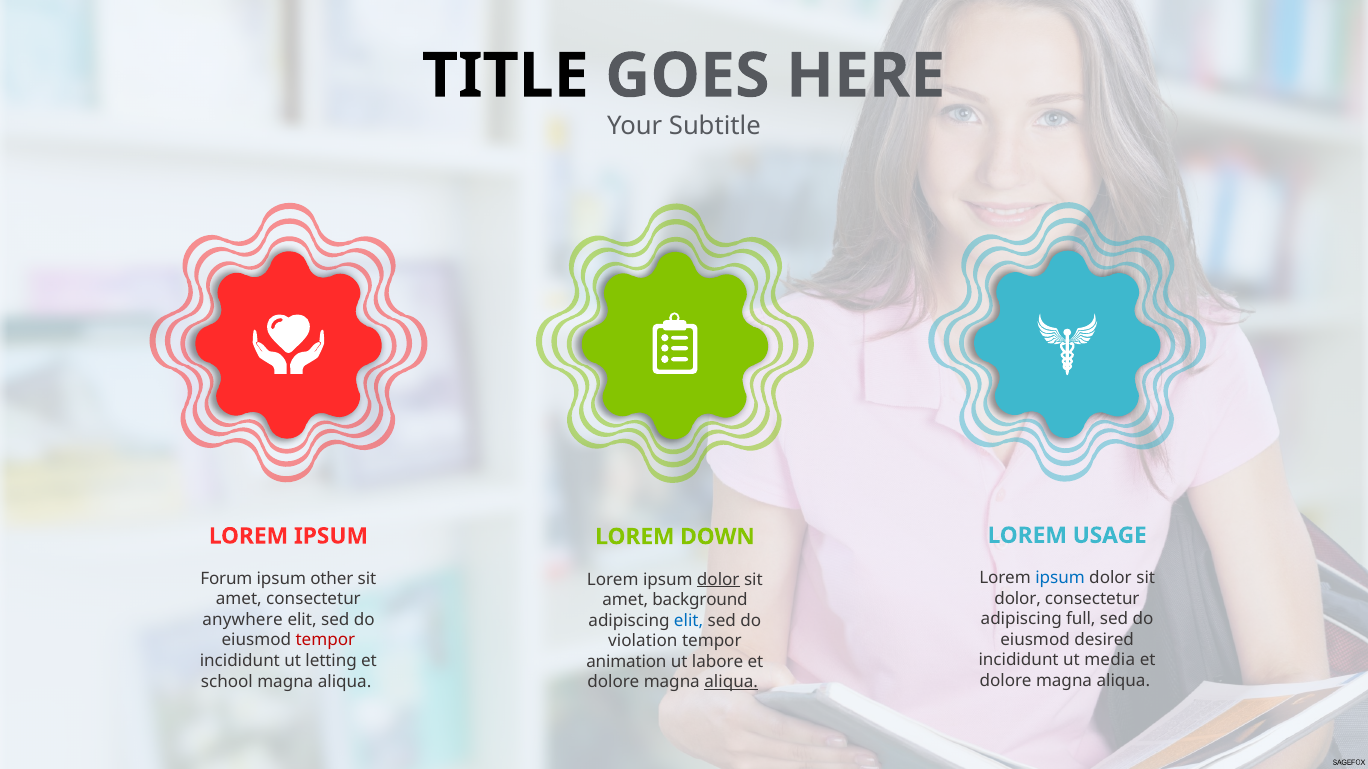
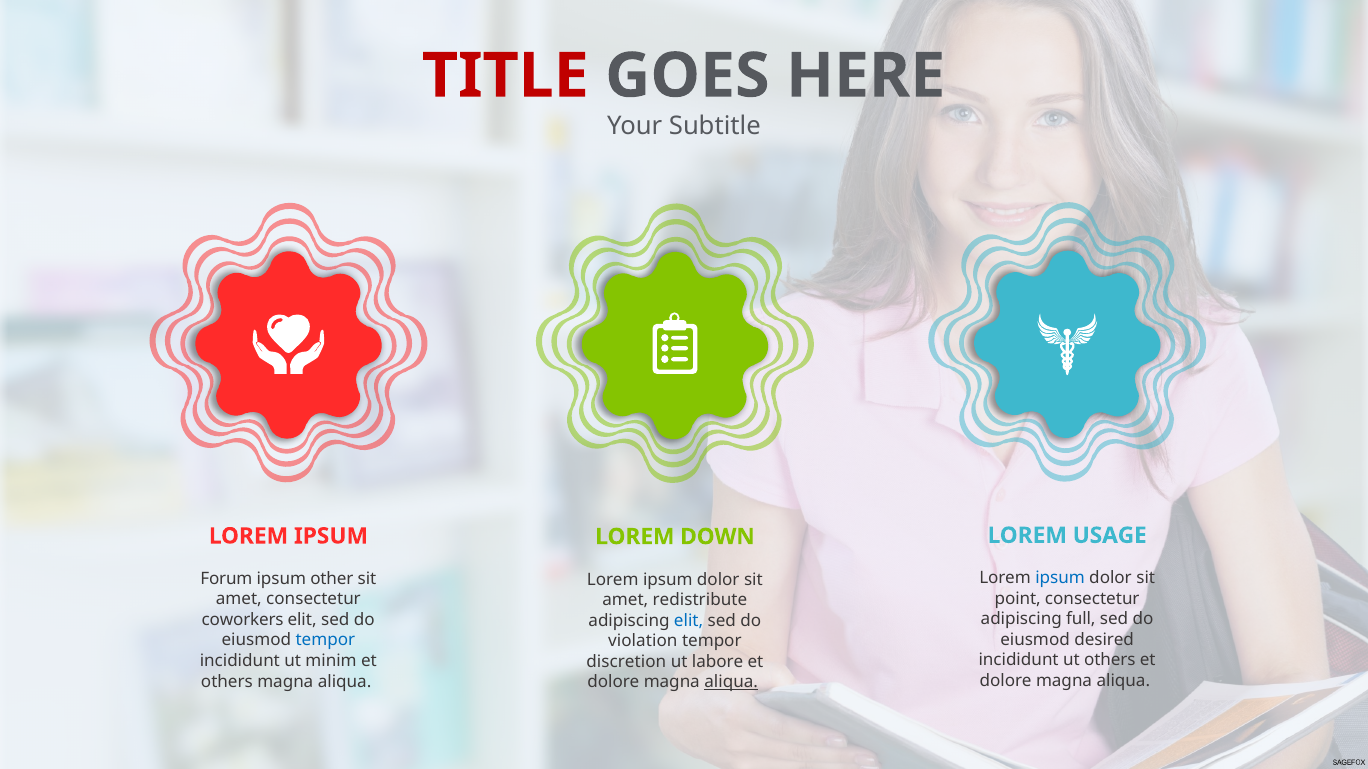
TITLE colour: black -> red (505, 76)
dolor underline: present -> none (718, 580)
dolor: dolor -> point (1018, 599)
background: background -> redistribute (700, 600)
anywhere: anywhere -> coworkers (243, 620)
tempor colour: red -> blue (325, 641)
ut media: media -> others (1110, 661)
letting: letting -> minim (331, 661)
animation: animation -> discretion (626, 662)
school: school -> others (227, 682)
